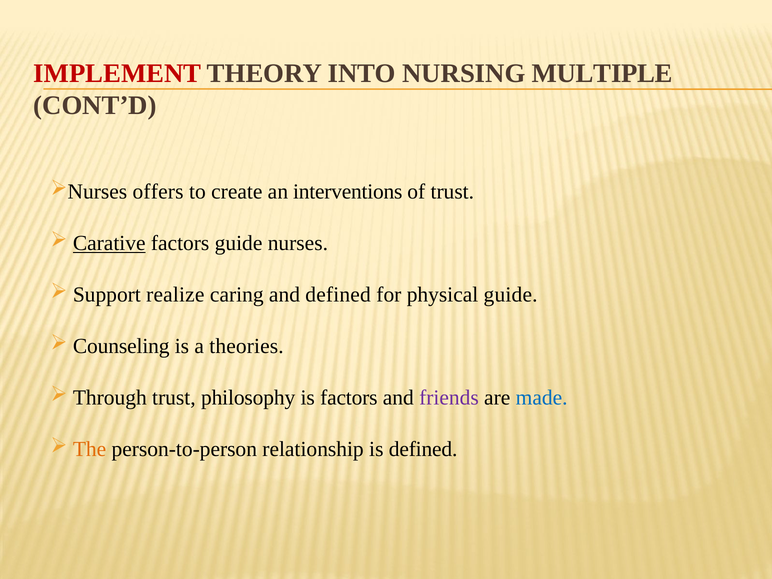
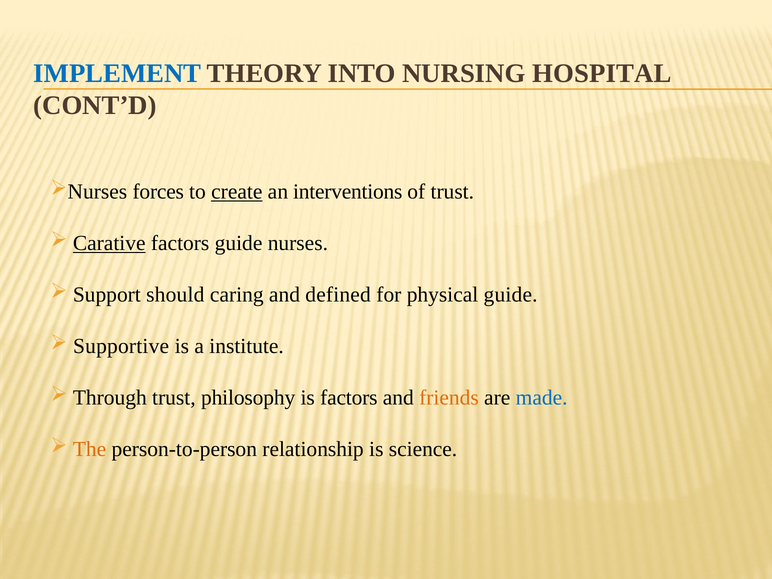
IMPLEMENT colour: red -> blue (117, 73)
MULTIPLE: MULTIPLE -> HOSPITAL (602, 73)
offers: offers -> forces (158, 192)
create underline: none -> present (237, 192)
realize: realize -> should (175, 295)
Counseling: Counseling -> Supportive (121, 346)
theories: theories -> institute (247, 346)
friends colour: purple -> orange (449, 398)
is defined: defined -> science (423, 449)
